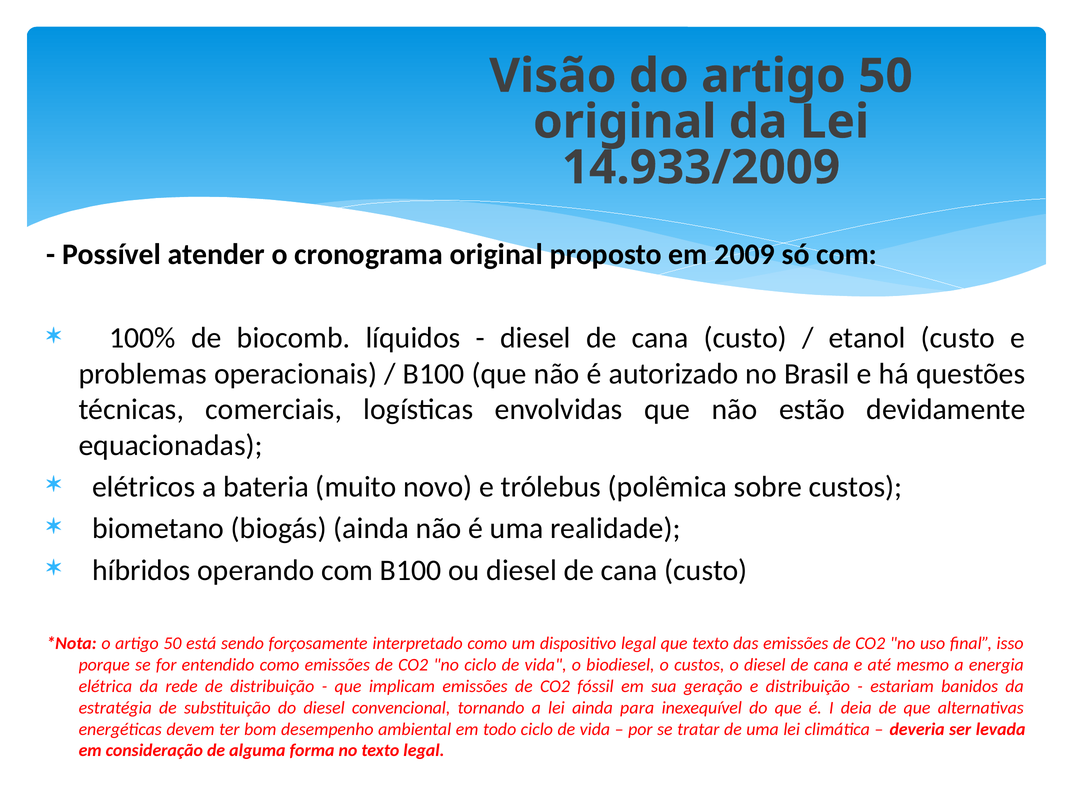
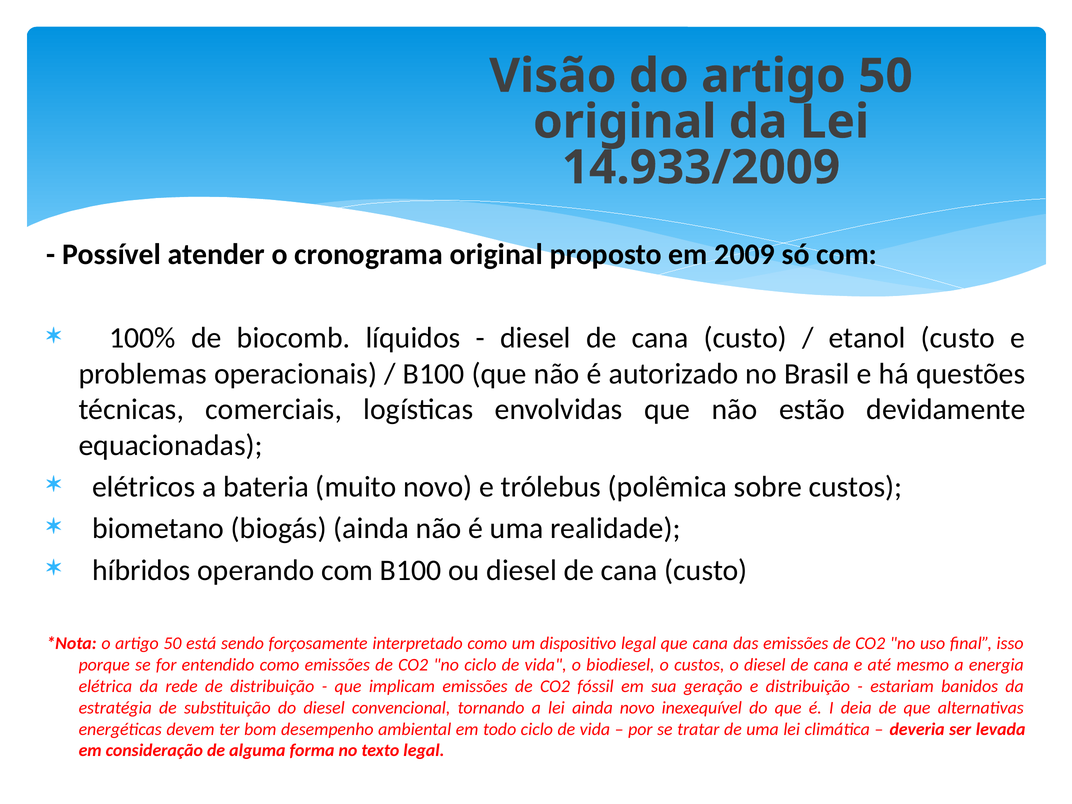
que texto: texto -> cana (710, 643)
ainda para: para -> novo (637, 708)
